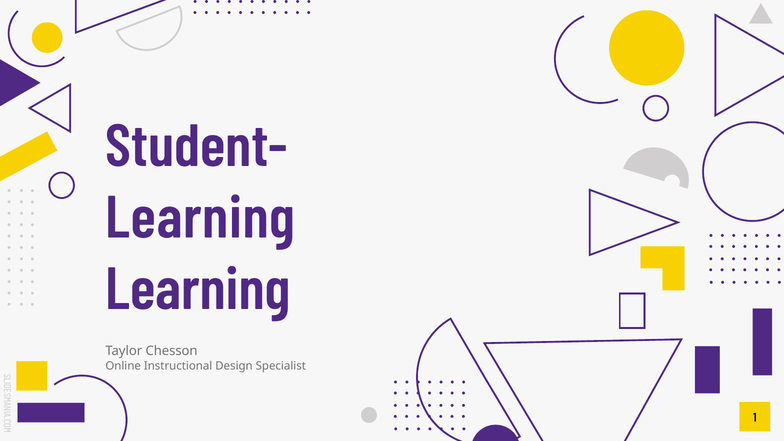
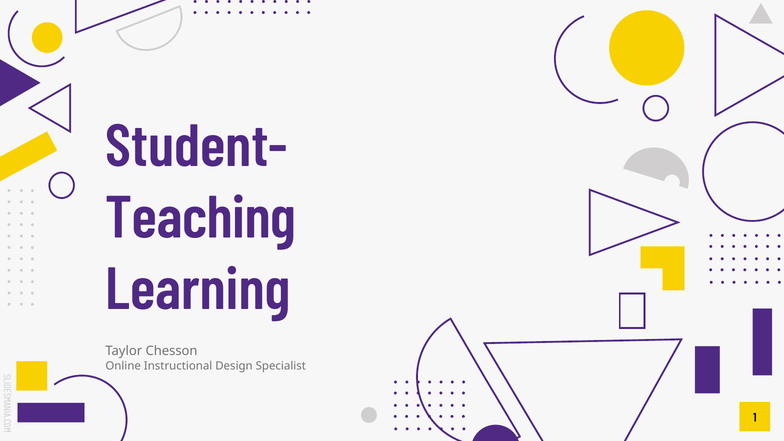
Learning: Learning -> Teaching (201, 218)
